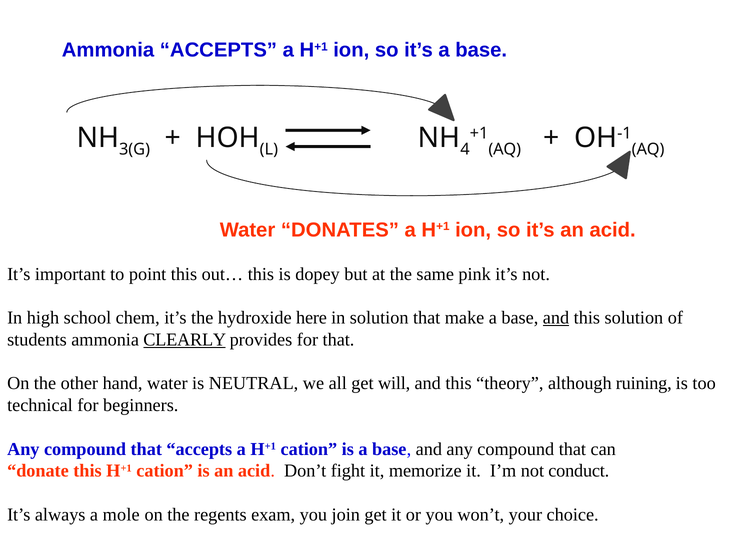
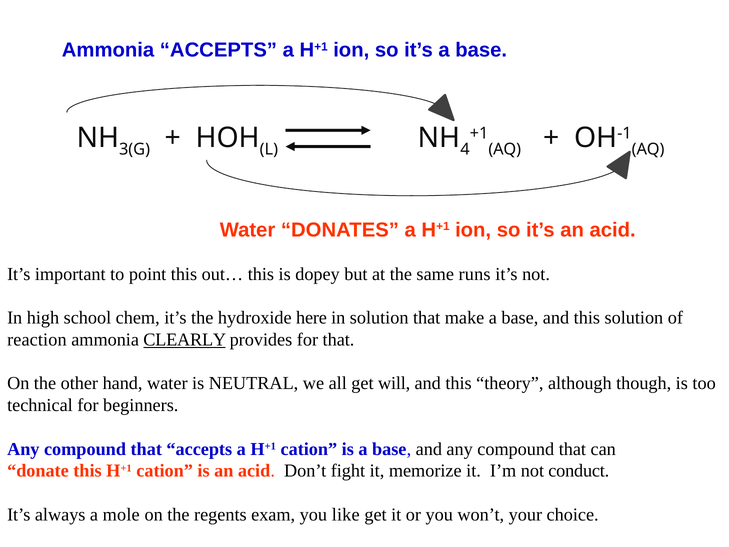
pink: pink -> runs (475, 274)
and underline: present -> none (556, 318)
students: students -> reaction (37, 340)
ruining: ruining -> though (644, 383)
join: join -> like (346, 515)
